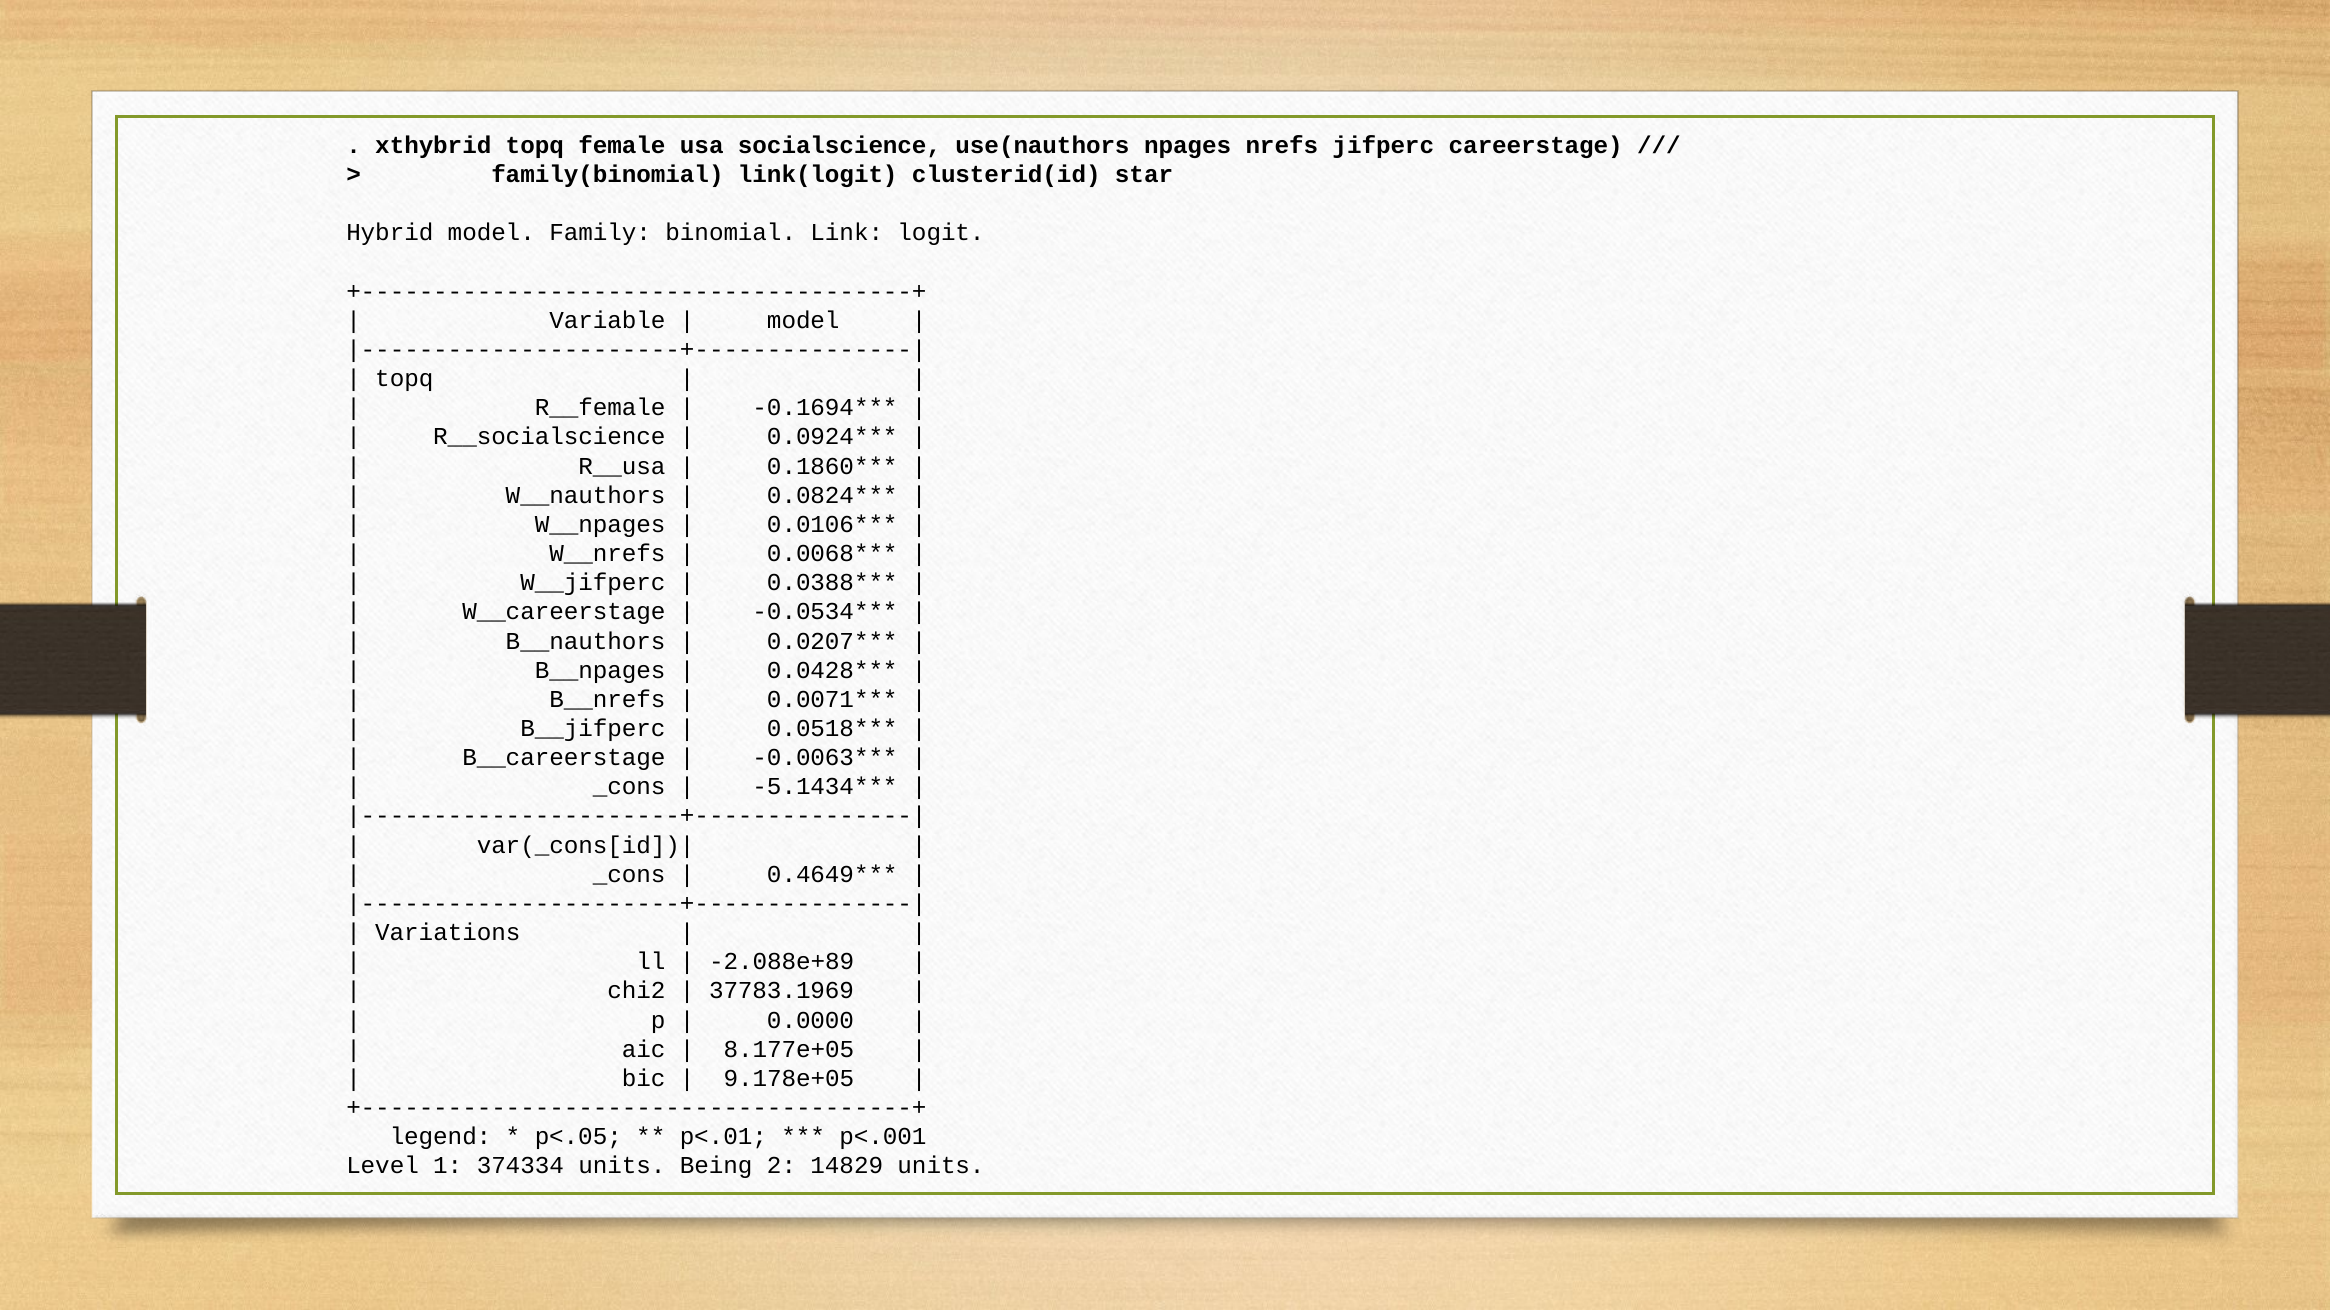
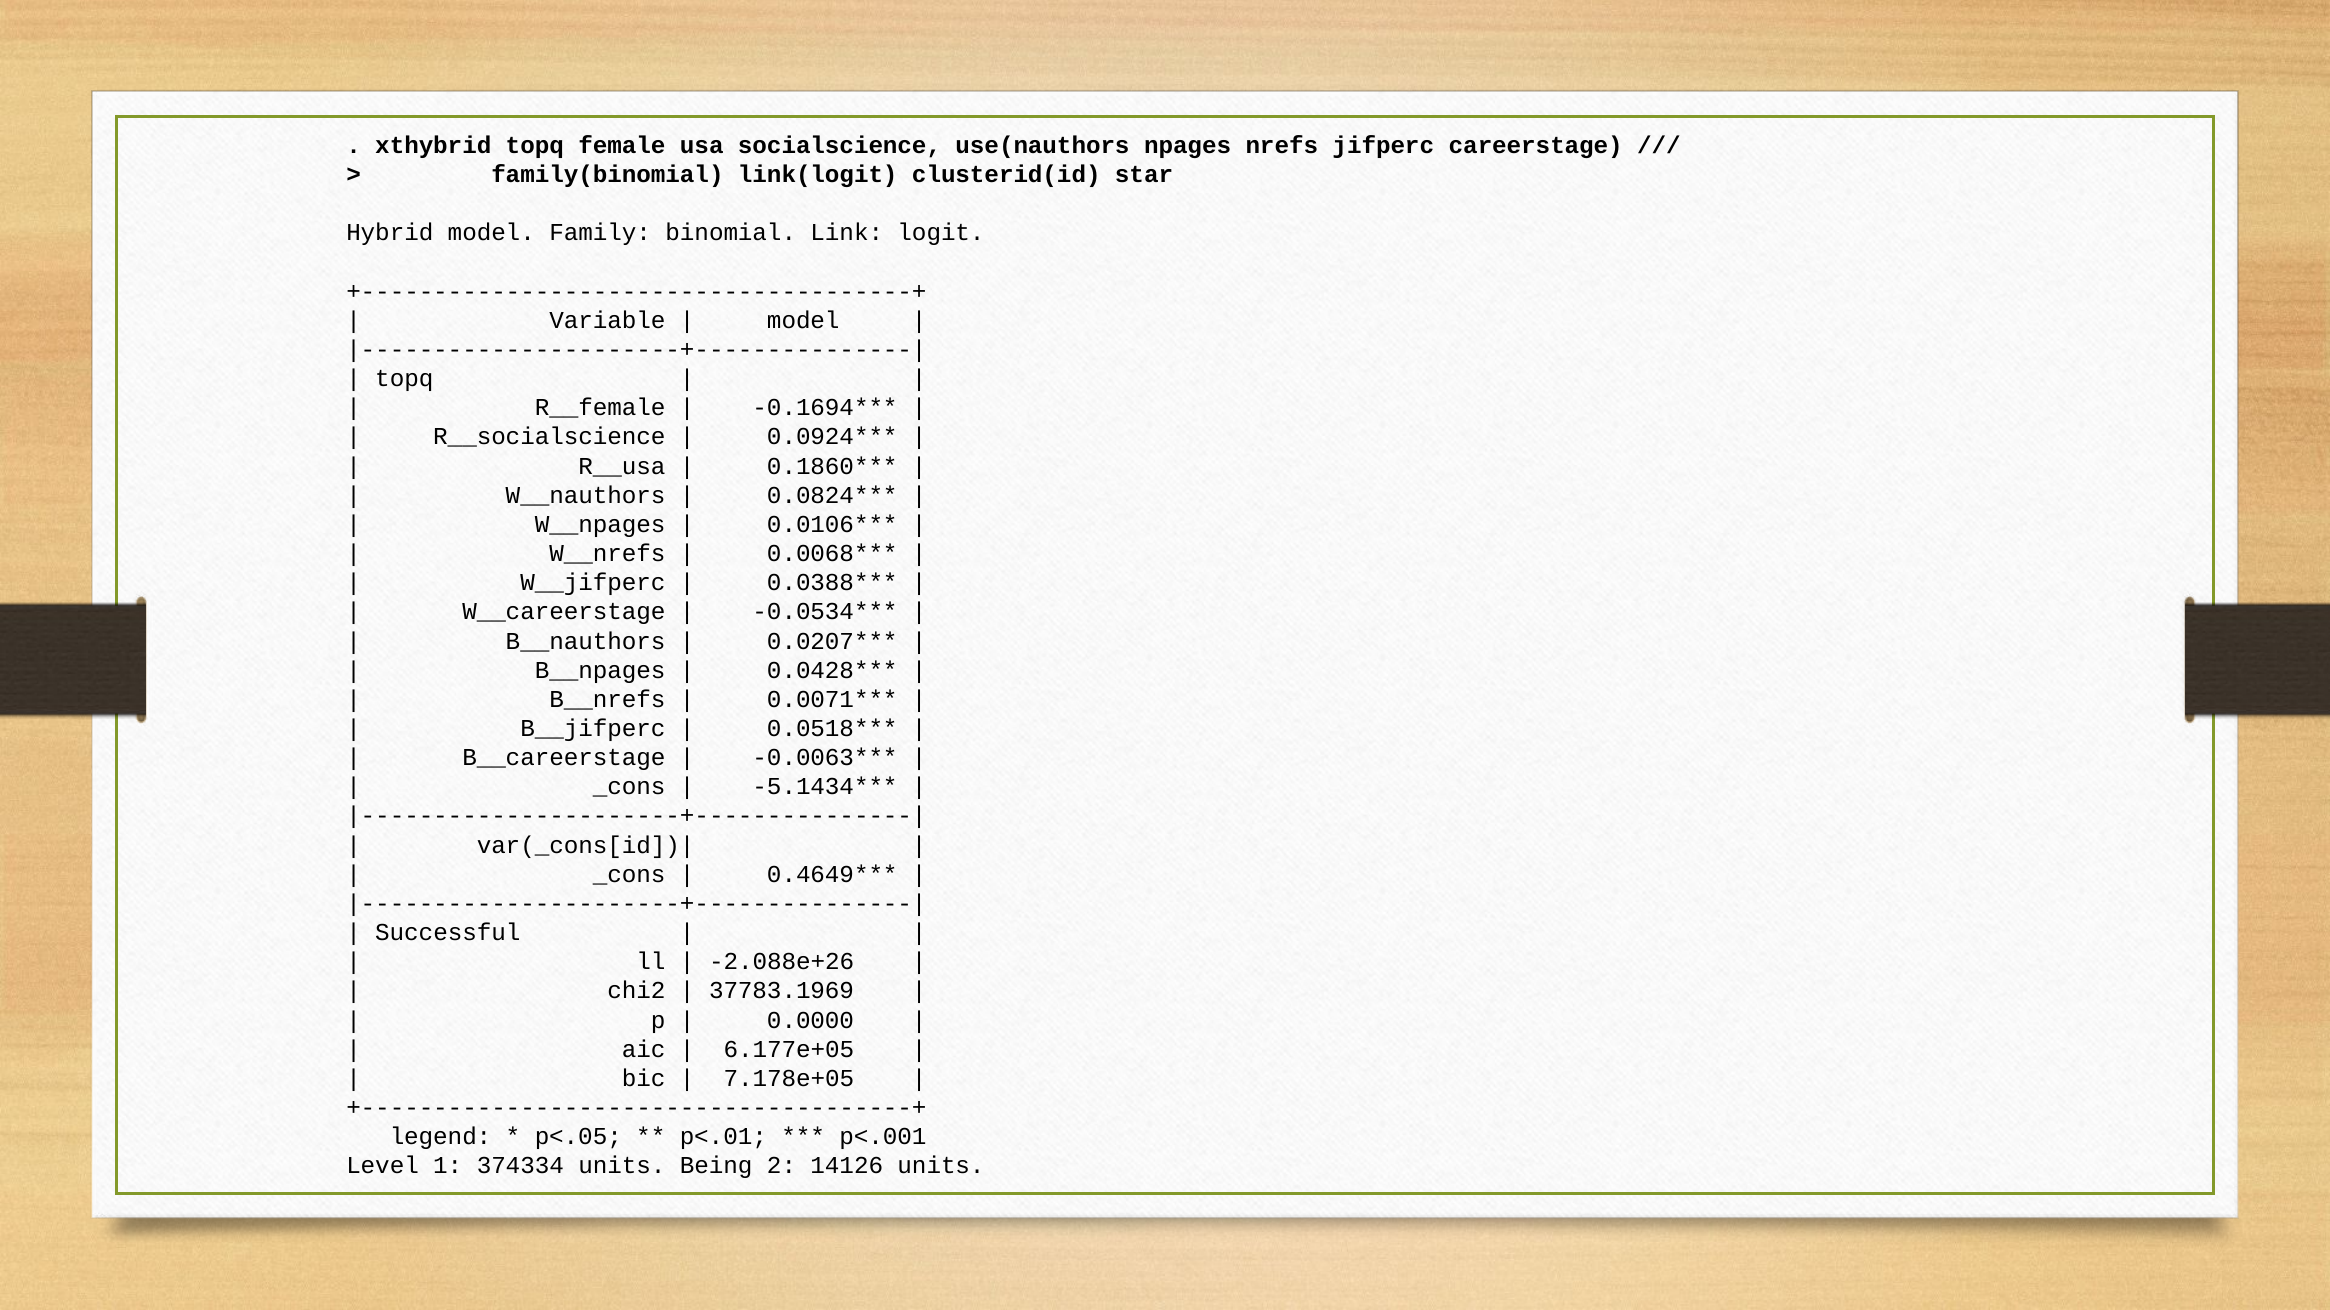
Variations: Variations -> Successful (448, 933)
-2.088e+89: -2.088e+89 -> -2.088e+26 (782, 962)
8.177e+05: 8.177e+05 -> 6.177e+05 (789, 1050)
9.178e+05: 9.178e+05 -> 7.178e+05 (789, 1079)
14829: 14829 -> 14126 (847, 1166)
